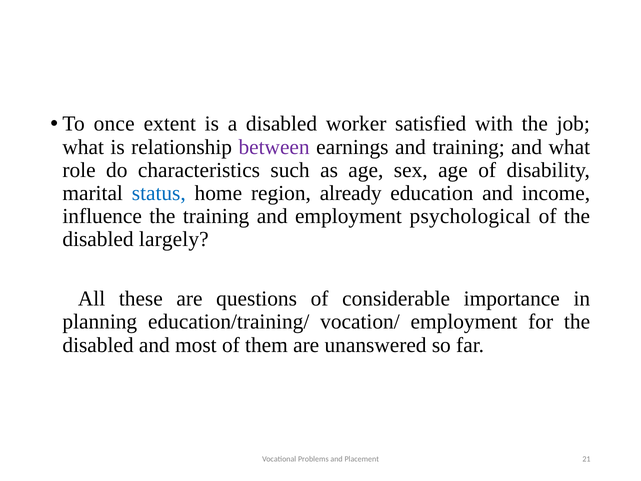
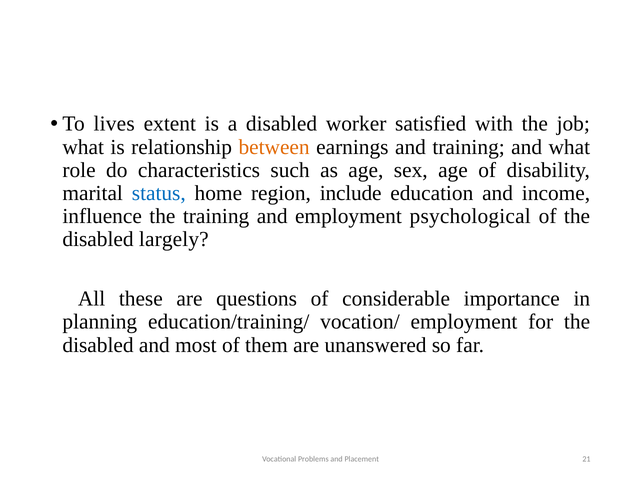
once: once -> lives (114, 124)
between colour: purple -> orange (274, 147)
already: already -> include (351, 193)
